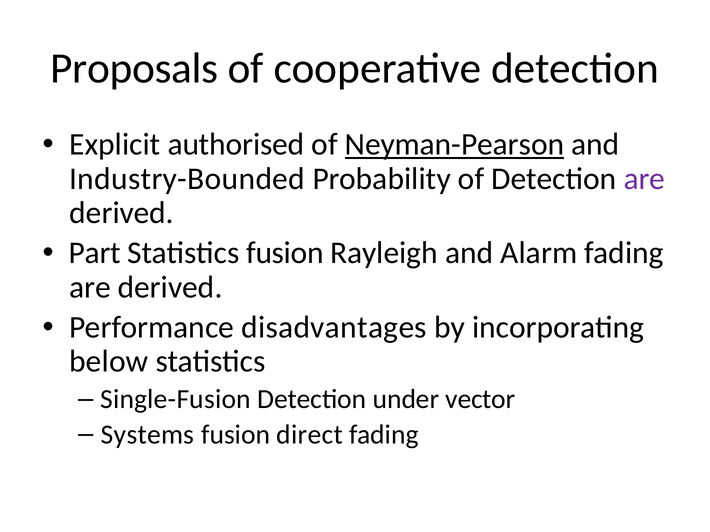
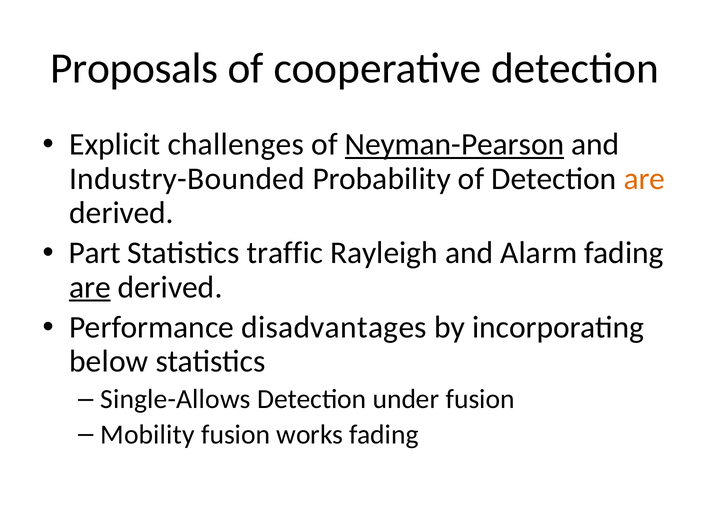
authorised: authorised -> challenges (236, 145)
are colour: purple -> orange (644, 179)
Statistics fusion: fusion -> traffic (285, 253)
are underline: none -> present (90, 287)
Single-Fusion: Single-Fusion -> Single-Allows (176, 399)
under vector: vector -> fusion (480, 399)
Systems: Systems -> Mobility (148, 435)
direct: direct -> works (310, 435)
